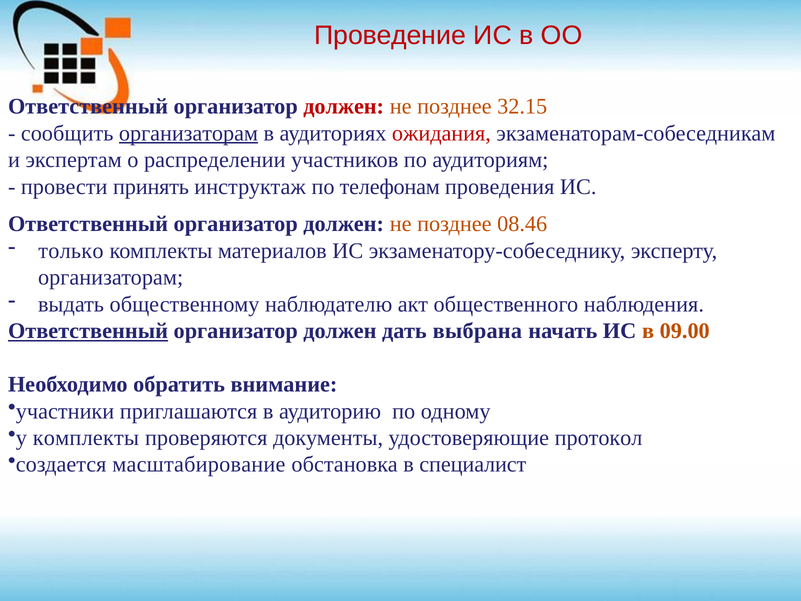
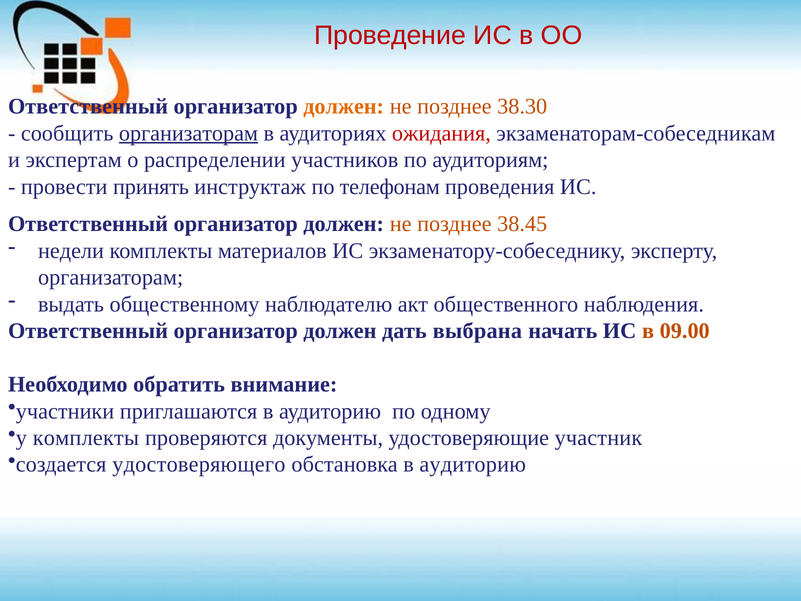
должен colour: red -> orange (344, 107)
32.15: 32.15 -> 38.30 (522, 107)
08.46: 08.46 -> 38.45 (522, 224)
только: только -> недели (71, 251)
Ответственный underline: present -> none (88, 331)
протокол: протокол -> участник (598, 438)
масштабирование: масштабирование -> удостоверяющего (199, 464)
обстановка в специалист: специалист -> аудиторию (473, 464)
